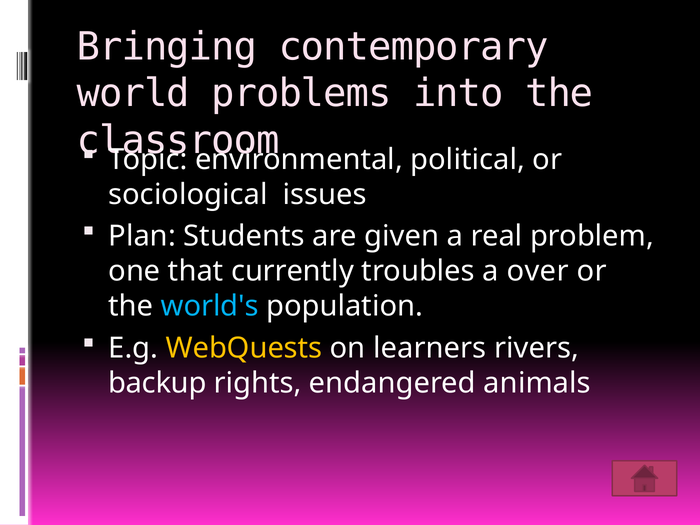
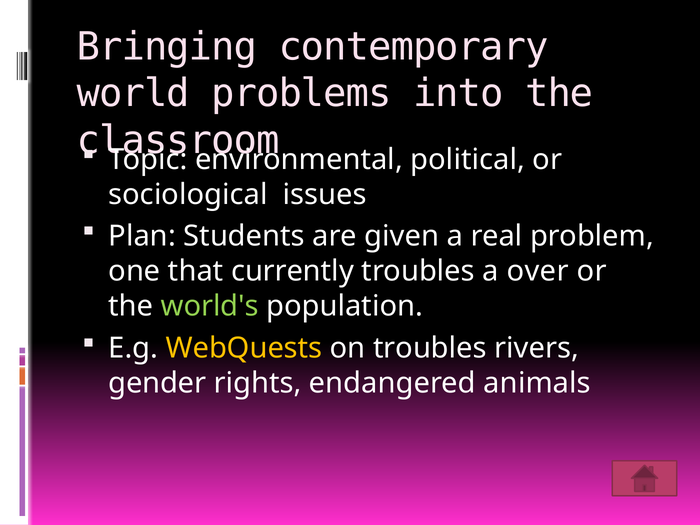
world's colour: light blue -> light green (210, 306)
on learners: learners -> troubles (430, 348)
backup: backup -> gender (157, 383)
